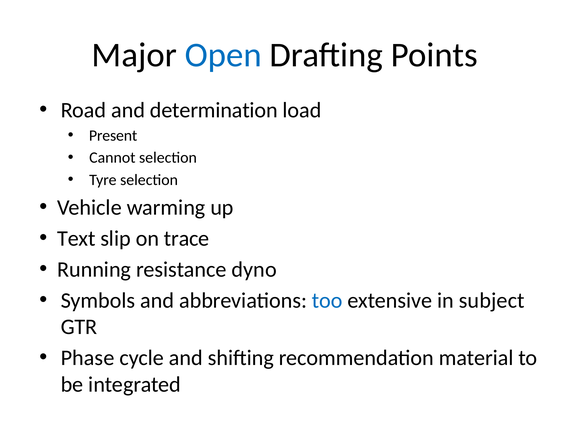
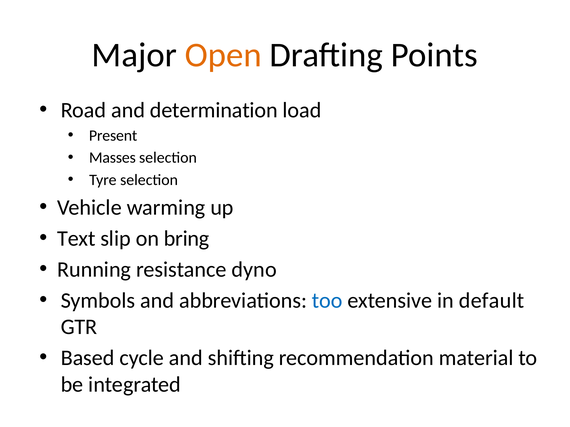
Open colour: blue -> orange (223, 55)
Cannot: Cannot -> Masses (112, 158)
trace: trace -> bring (187, 239)
subject: subject -> default (492, 301)
Phase: Phase -> Based (88, 358)
